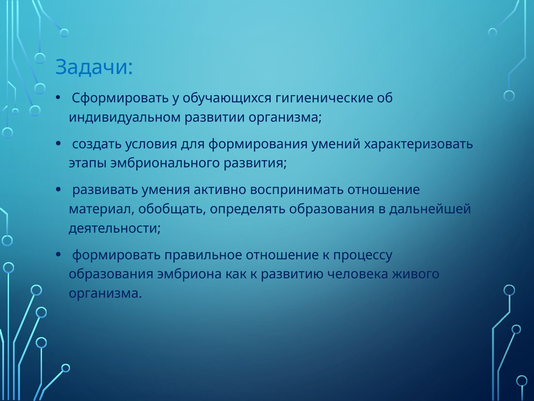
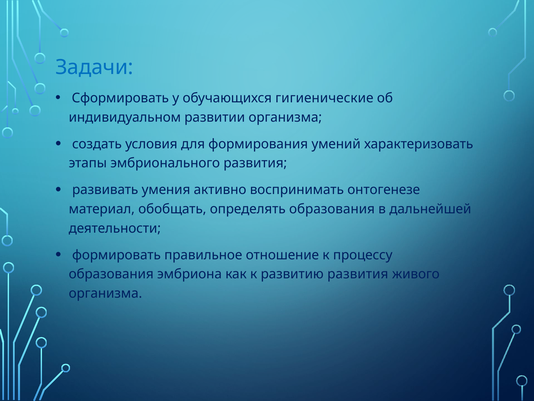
воспринимать отношение: отношение -> онтогенезе (384, 190)
развитию человека: человека -> развития (358, 274)
